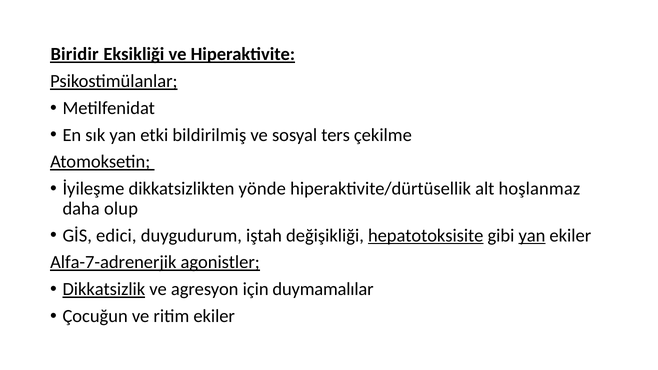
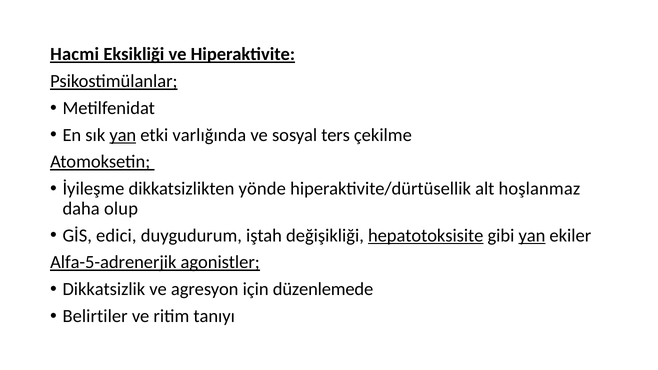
Biridir: Biridir -> Hacmi (75, 54)
yan underline: none -> present (123, 135)
bildirilmiş: bildirilmiş -> varlığında (209, 135)
Alfa-7-adrenerjik: Alfa-7-adrenerjik -> Alfa-5-adrenerjik (113, 262)
Dikkatsizlik underline: present -> none (104, 289)
duymamalılar: duymamalılar -> düzenlemede (323, 289)
Çocuğun: Çocuğun -> Belirtiler (95, 316)
ritim ekiler: ekiler -> tanıyı (214, 316)
